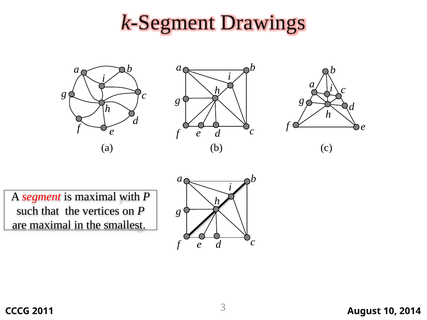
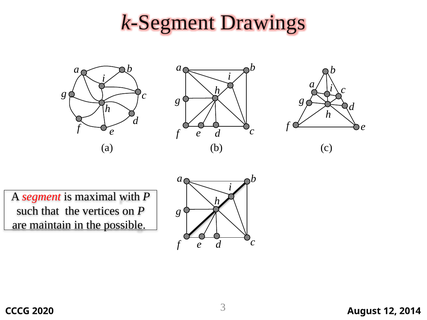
are maximal: maximal -> maintain (50, 225)
smallest: smallest -> possible (125, 225)
2011: 2011 -> 2020 (43, 311)
10: 10 -> 12 (390, 311)
